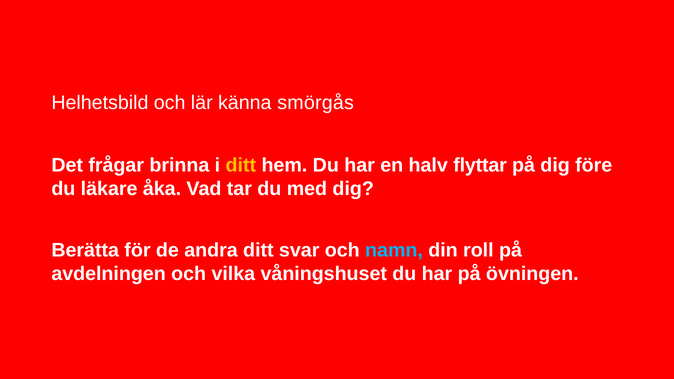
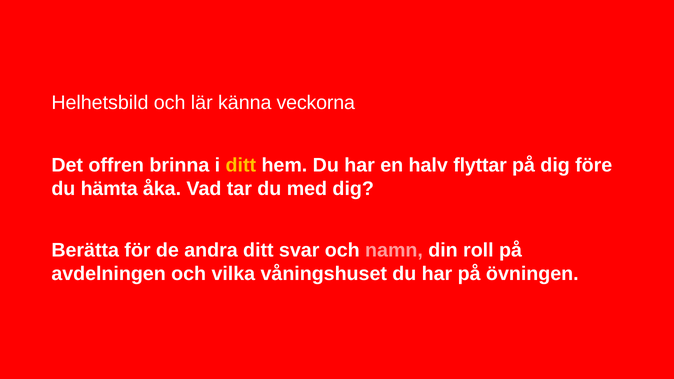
smörgås: smörgås -> veckorna (316, 103)
frågar: frågar -> offren (116, 165)
läkare: läkare -> hämta (109, 189)
namn colour: light blue -> pink (394, 250)
